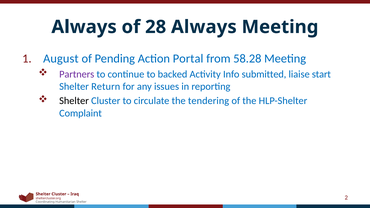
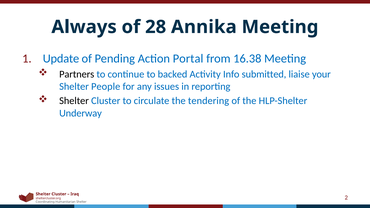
28 Always: Always -> Annika (204, 27)
August: August -> Update (61, 59)
58.28: 58.28 -> 16.38 (247, 59)
Partners colour: purple -> black (77, 74)
start: start -> your (321, 74)
Return: Return -> People (106, 86)
Complaint: Complaint -> Underway (81, 113)
